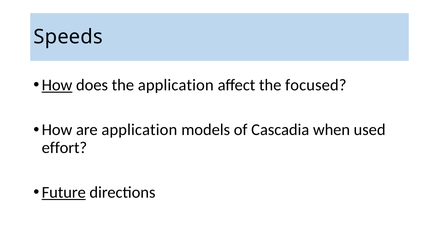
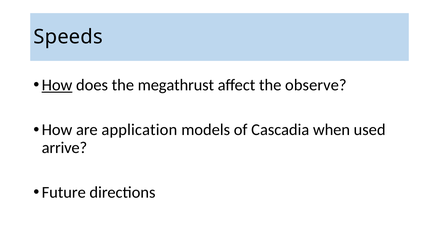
the application: application -> megathrust (176, 85)
focused: focused -> observe (316, 85)
effort: effort -> arrive (64, 148)
Future underline: present -> none (64, 192)
